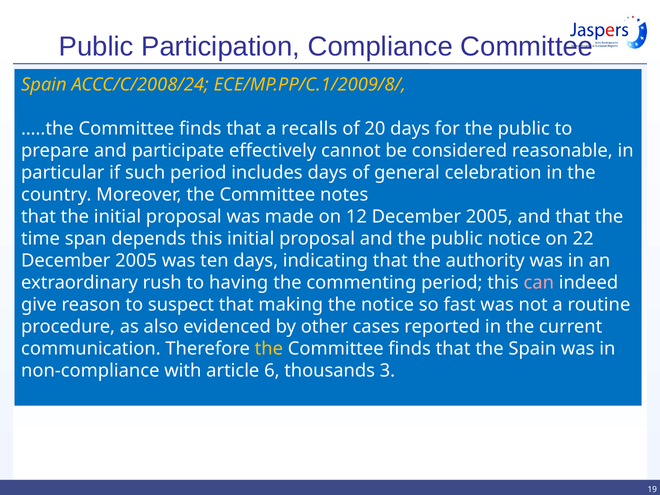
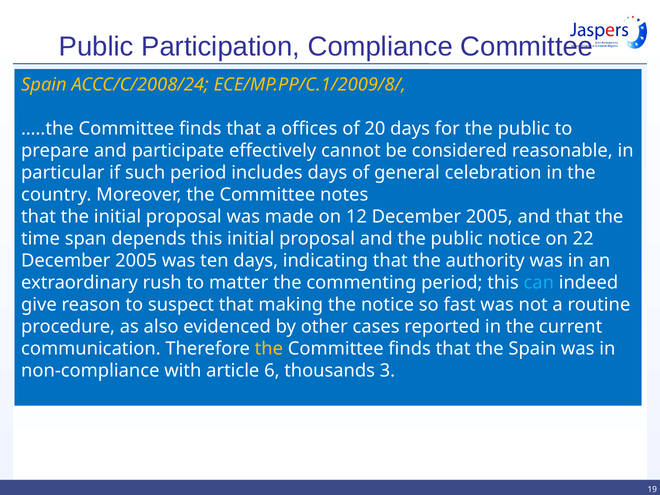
recalls: recalls -> offices (309, 129)
having: having -> matter (239, 283)
can colour: pink -> light blue (539, 283)
